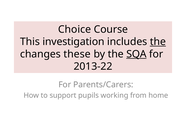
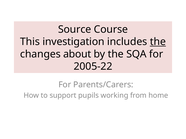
Choice: Choice -> Source (75, 29)
these: these -> about (77, 54)
SQA underline: present -> none (136, 54)
2013-22: 2013-22 -> 2005-22 (93, 67)
